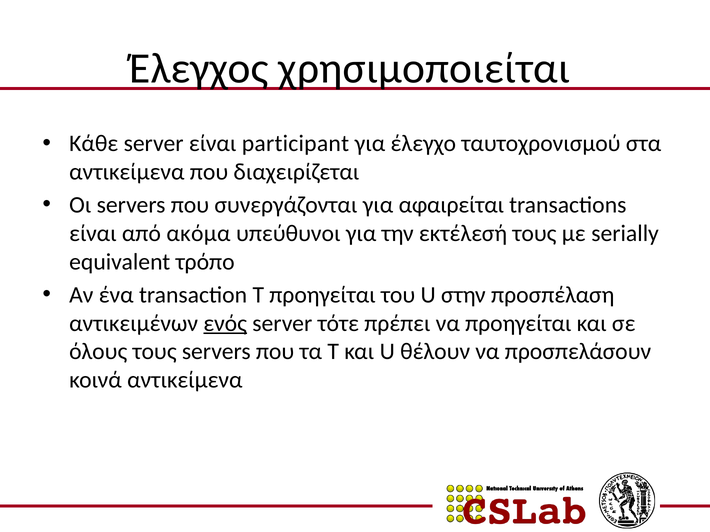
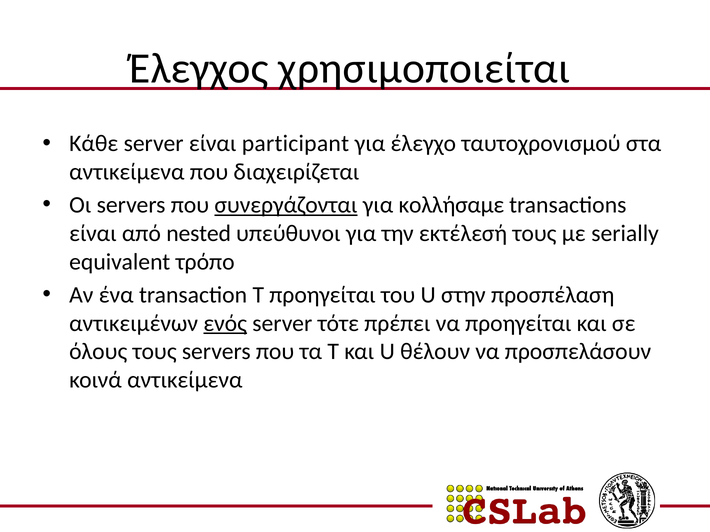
συνεργάζονται underline: none -> present (286, 205)
αφαιρείται: αφαιρείται -> κολλήσαμε (451, 205)
ακόμα: ακόμα -> nested (199, 234)
